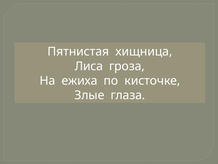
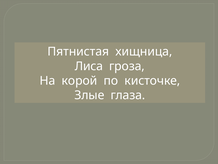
ежиха: ежиха -> корой (79, 81)
